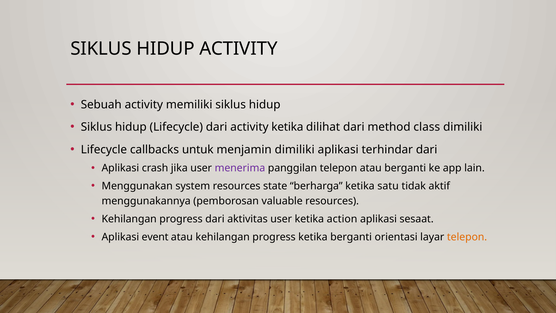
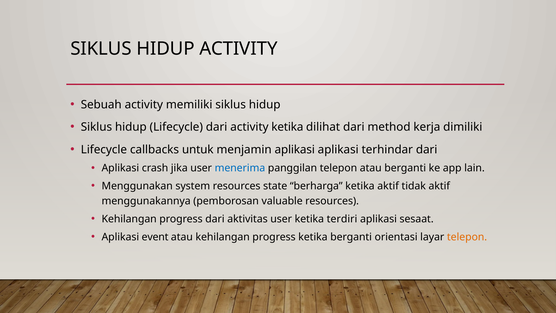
class: class -> kerja (427, 127)
menjamin dimiliki: dimiliki -> aplikasi (295, 150)
menerima colour: purple -> blue (240, 168)
ketika satu: satu -> aktif (388, 186)
action: action -> terdiri (342, 219)
